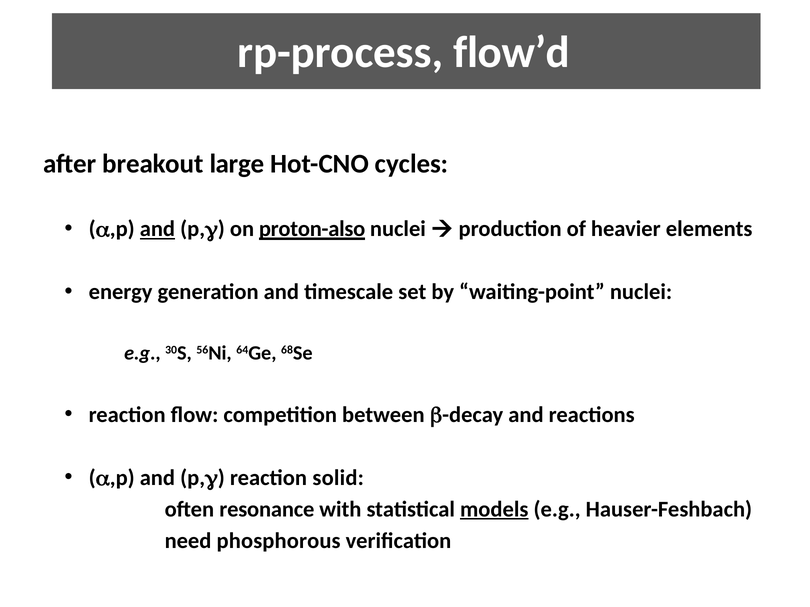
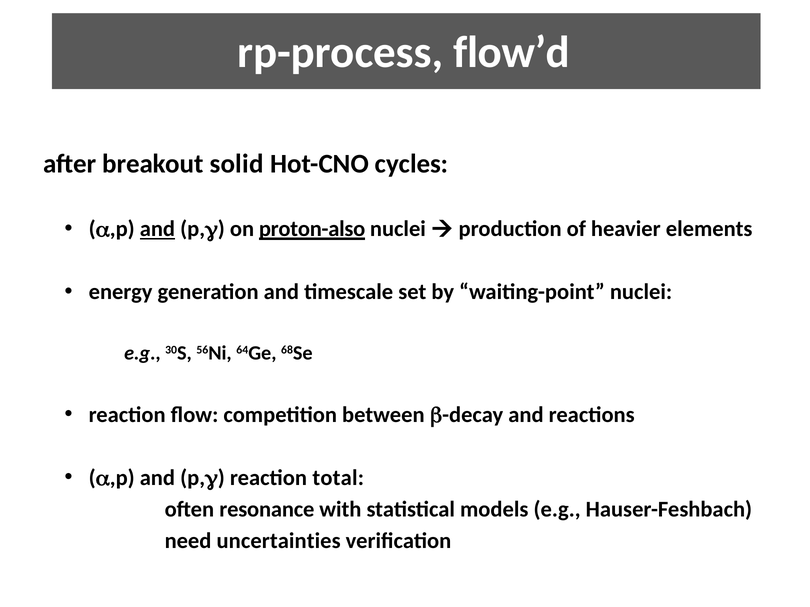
large: large -> solid (237, 164)
solid: solid -> total (338, 478)
models underline: present -> none (494, 510)
phosphorous: phosphorous -> uncertainties (279, 541)
